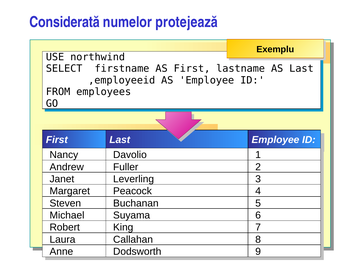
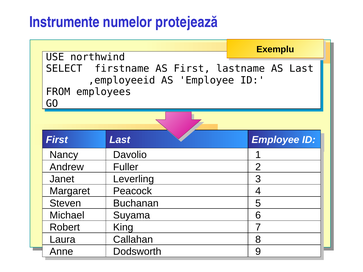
Considerată: Considerată -> Instrumente (64, 22)
